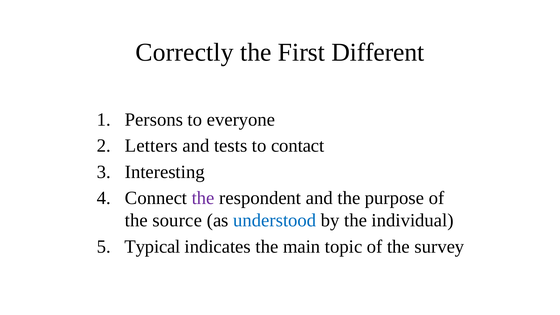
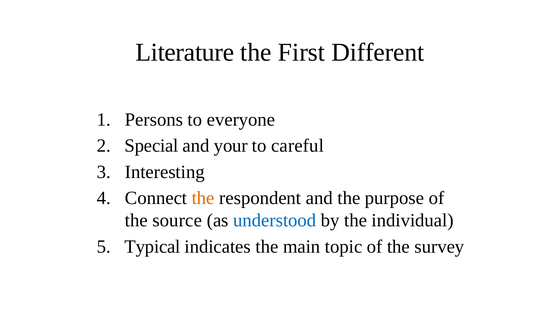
Correctly: Correctly -> Literature (185, 53)
Letters: Letters -> Special (151, 146)
tests: tests -> your (231, 146)
contact: contact -> careful (298, 146)
the colour: purple -> orange (203, 198)
